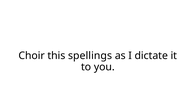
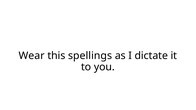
Choir: Choir -> Wear (32, 56)
